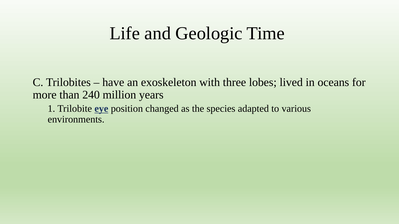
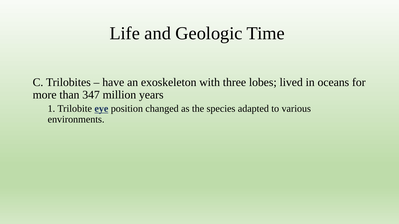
240: 240 -> 347 (91, 95)
